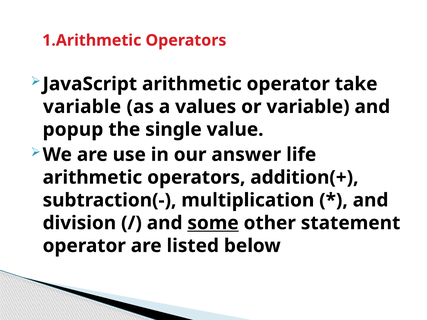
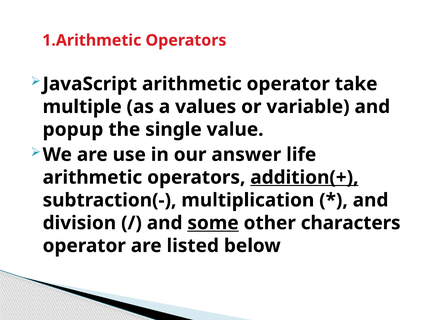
variable: variable -> multiple (82, 107)
addition(+ underline: none -> present (304, 178)
statement: statement -> characters (351, 223)
